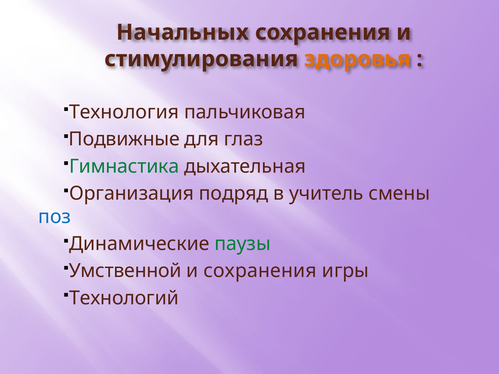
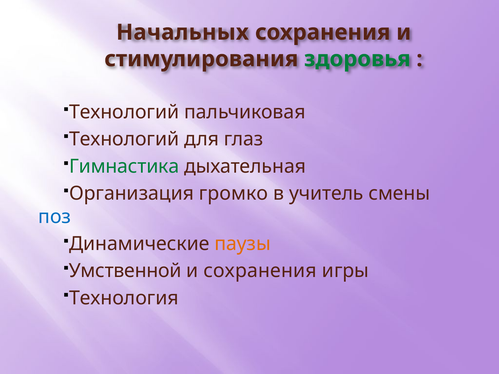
здоровья colour: orange -> green (357, 59)
Технология: Технология -> Технологий (124, 112)
Подвижные: Подвижные -> Технологий (124, 139)
подряд: подряд -> громко (234, 194)
паузы colour: green -> orange (243, 244)
Технологий: Технологий -> Технология (124, 298)
